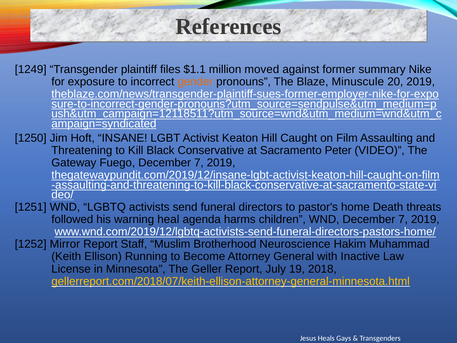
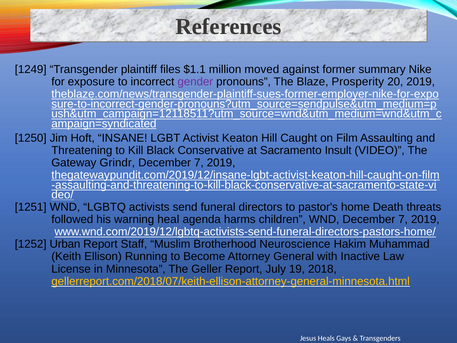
gender colour: orange -> purple (195, 82)
Minuscule: Minuscule -> Prosperity (358, 82)
Peter: Peter -> Insult (338, 150)
Fuego: Fuego -> Grindr (117, 163)
Mirror: Mirror -> Urban (65, 244)
